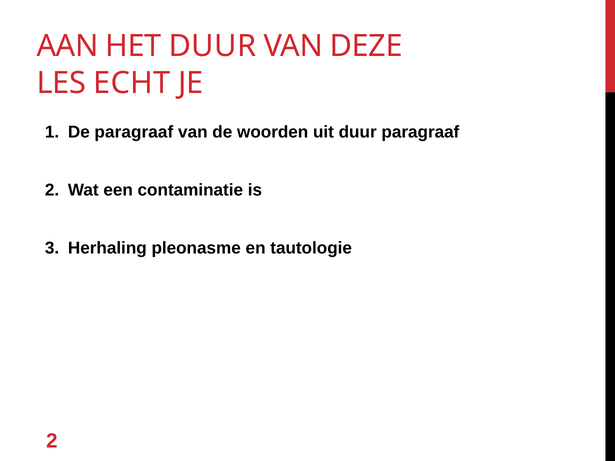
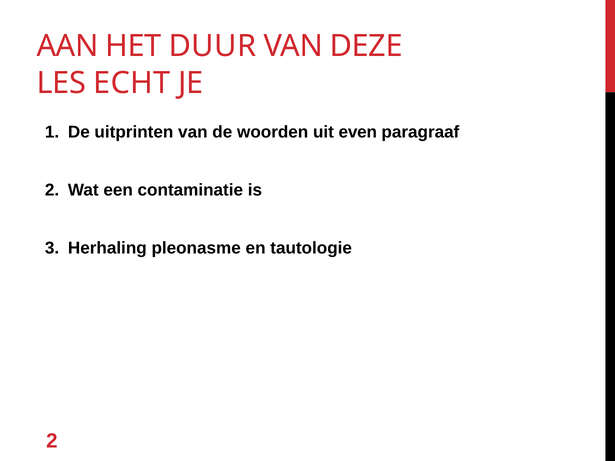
De paragraaf: paragraaf -> uitprinten (134, 132)
uit duur: duur -> even (358, 132)
